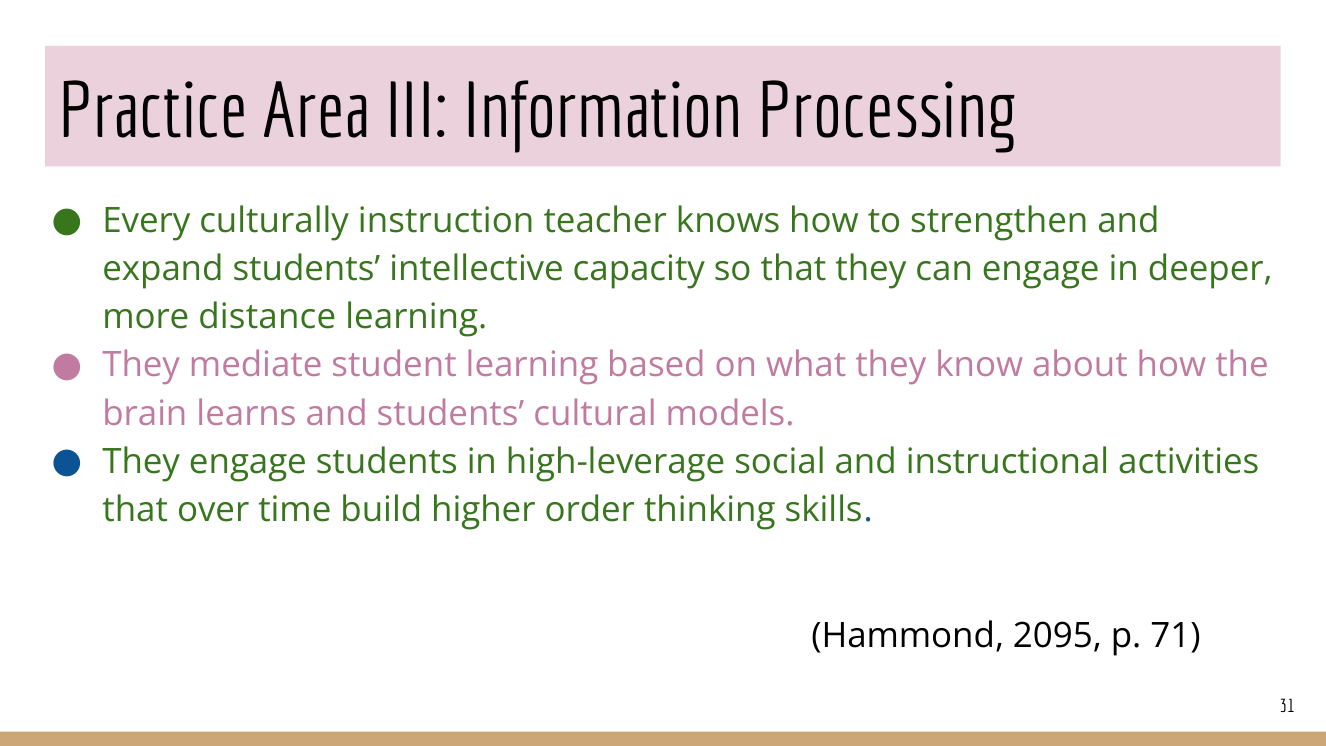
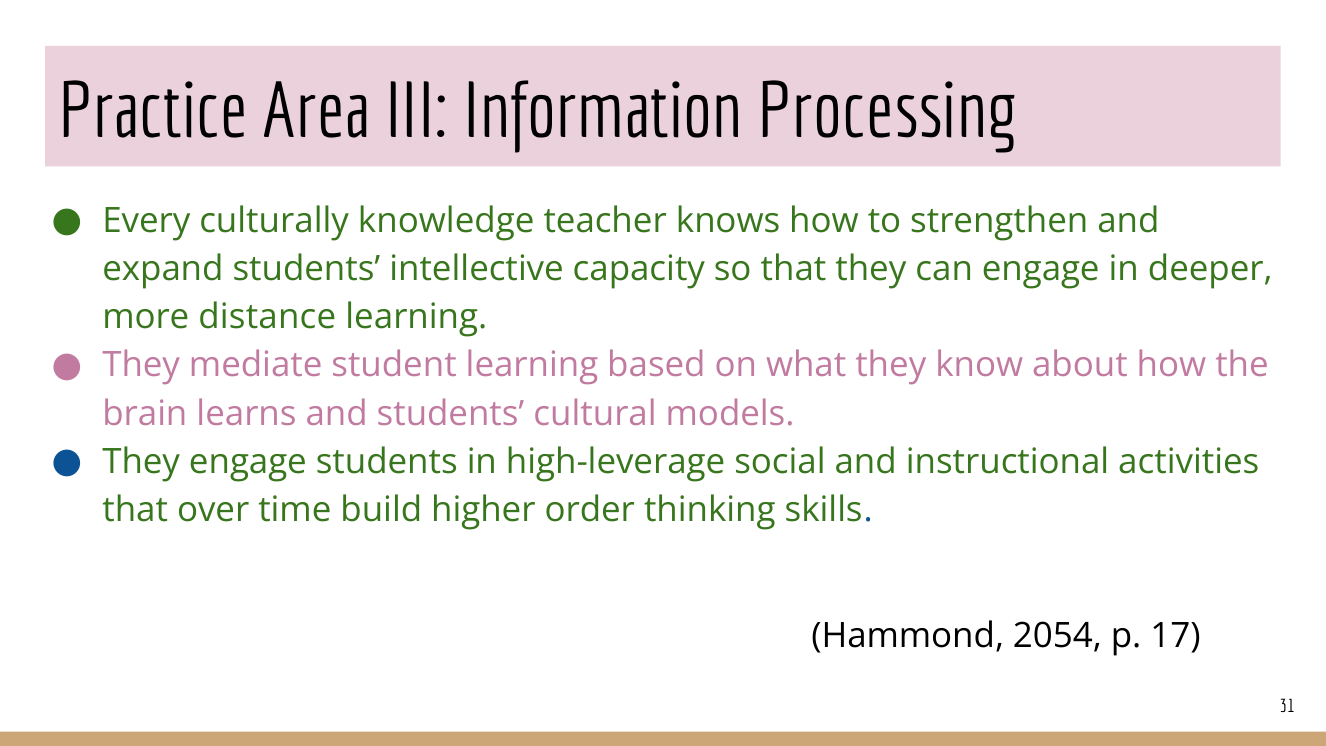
instruction: instruction -> knowledge (446, 221)
2095: 2095 -> 2054 (1057, 636)
71: 71 -> 17 (1175, 636)
